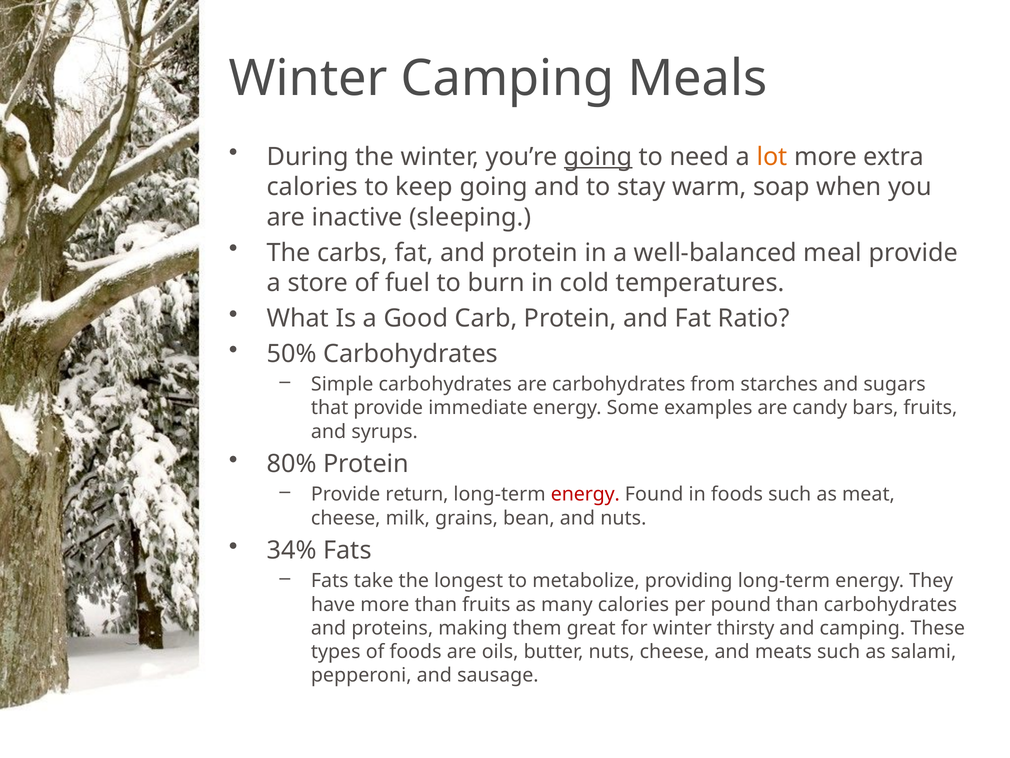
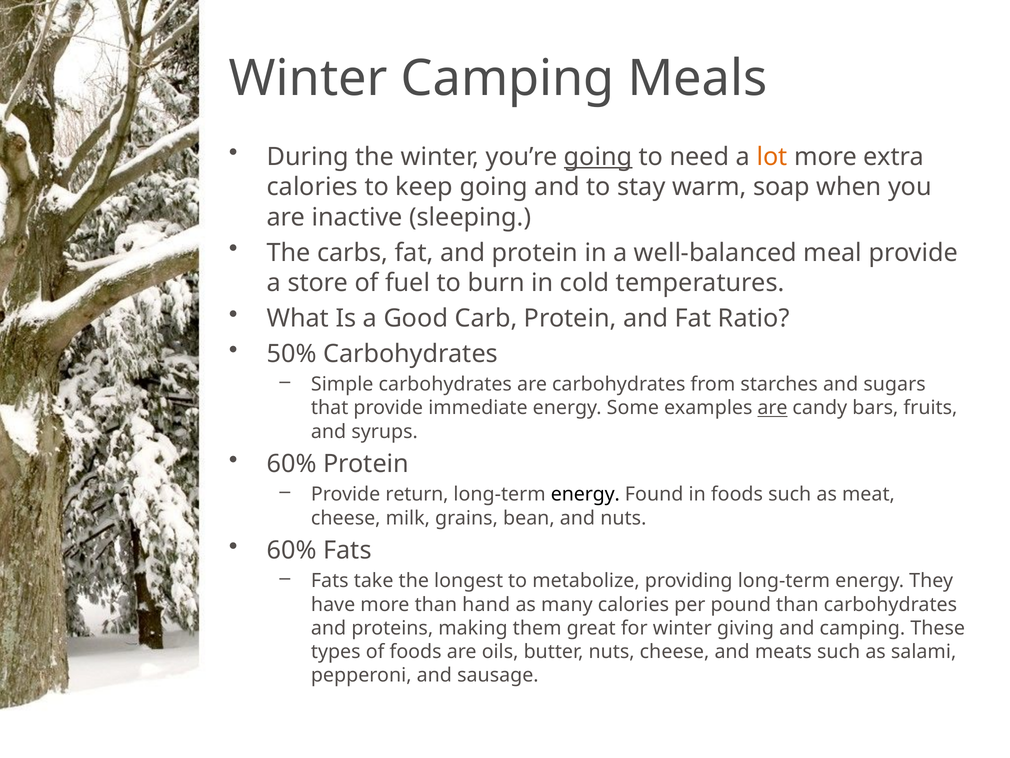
are underline: none -> present (772, 408)
80%: 80% -> 60% (292, 464)
energy colour: red -> black (585, 494)
34%: 34% -> 60% (292, 550)
than fruits: fruits -> hand (486, 604)
thirsty: thirsty -> giving (745, 628)
